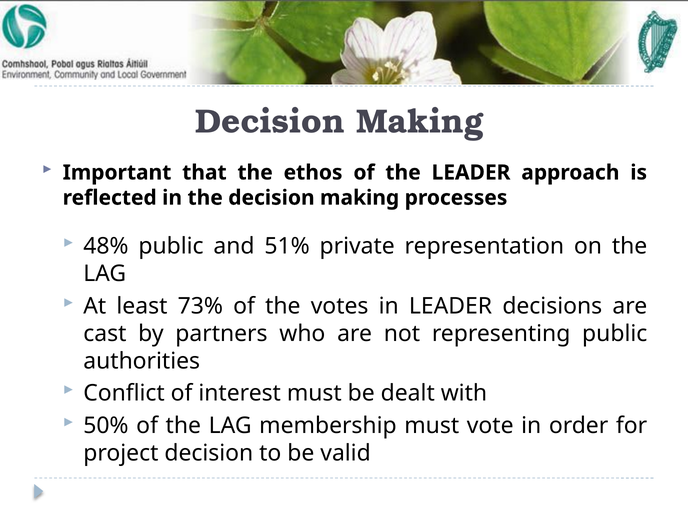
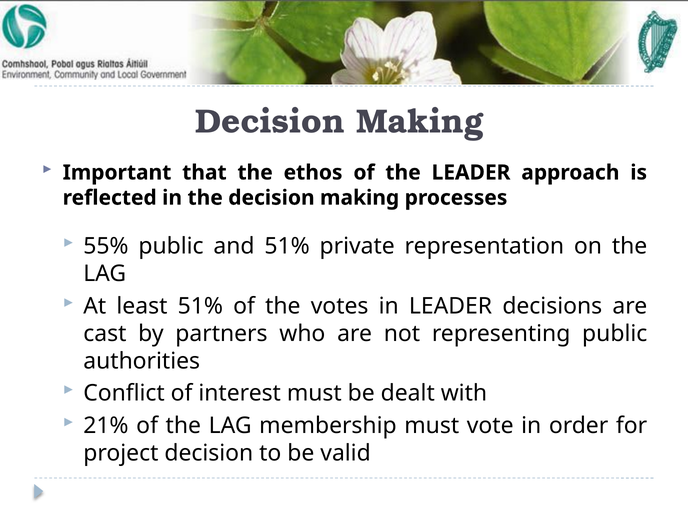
48%: 48% -> 55% (106, 246)
least 73%: 73% -> 51% (200, 306)
50%: 50% -> 21% (106, 426)
